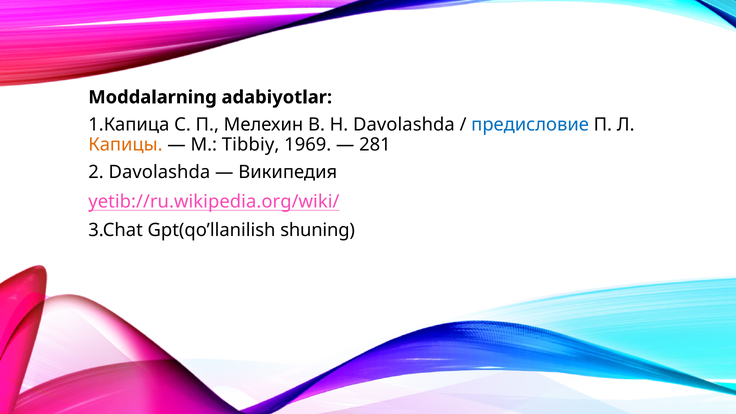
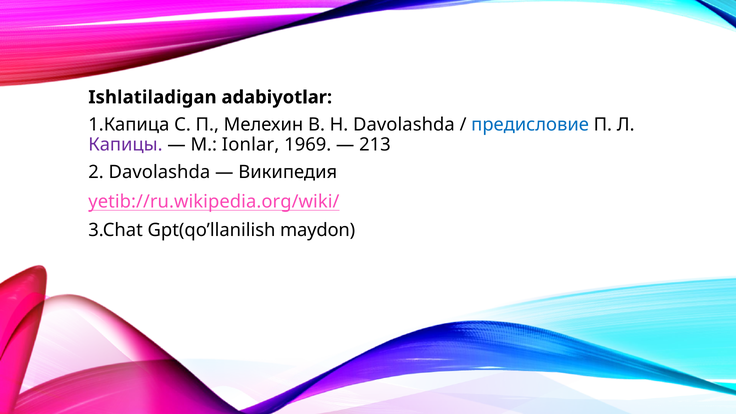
Moddalarning: Moddalarning -> Ishlatiladigan (152, 97)
Капицы colour: orange -> purple (125, 145)
Tibbiy: Tibbiy -> Ionlar (251, 145)
281: 281 -> 213 (375, 145)
shuning: shuning -> maydon (318, 230)
